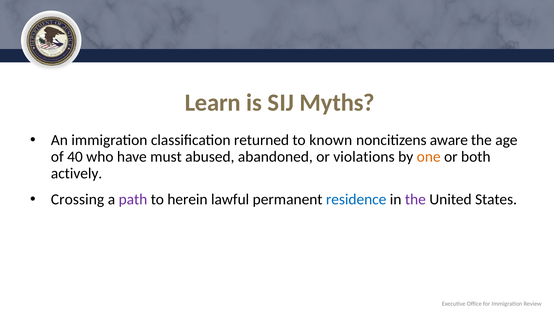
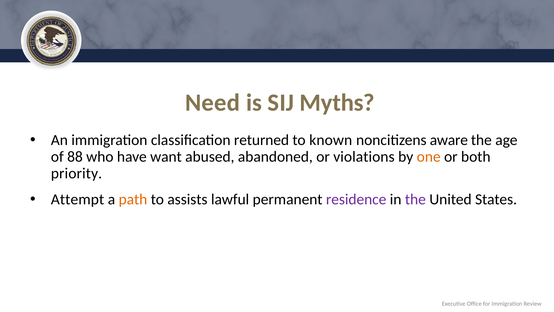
Learn: Learn -> Need (213, 102)
40: 40 -> 88 (75, 157)
must: must -> want (166, 157)
actively: actively -> priority (76, 173)
Crossing: Crossing -> Attempt (78, 199)
path colour: purple -> orange (133, 199)
herein: herein -> assists (187, 199)
residence colour: blue -> purple (356, 199)
